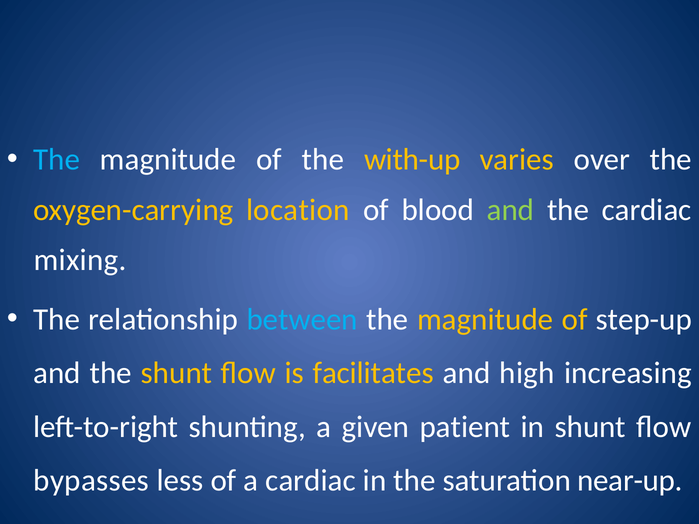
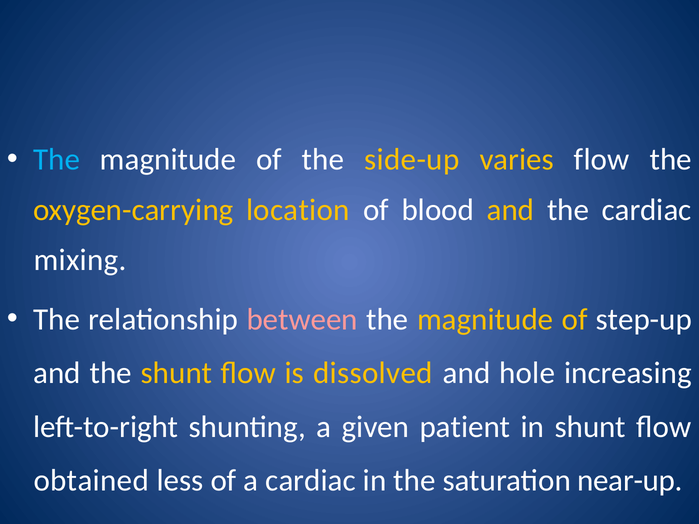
with-up: with-up -> side-up (412, 160)
varies over: over -> flow (602, 160)
and colour: light green -> yellow (511, 210)
between colour: light blue -> pink (302, 320)
facilitates: facilitates -> dissolved (373, 373)
high: high -> hole (527, 373)
bypasses: bypasses -> obtained (91, 481)
